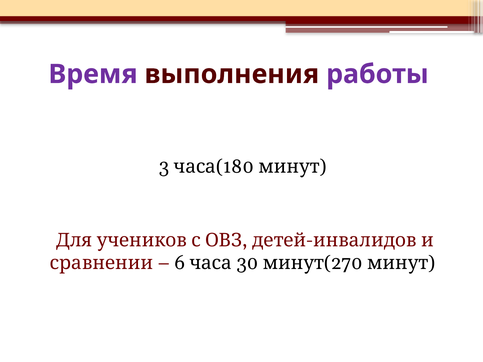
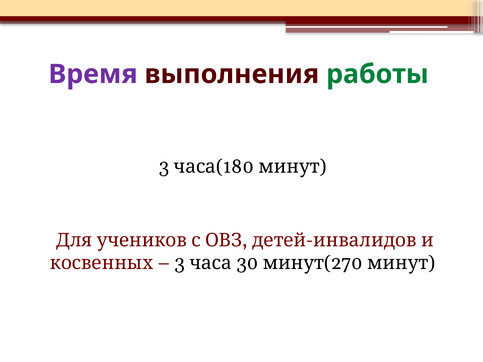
работы colour: purple -> green (377, 74)
сравнении: сравнении -> косвенных (102, 263)
6: 6 -> 3 (180, 263)
